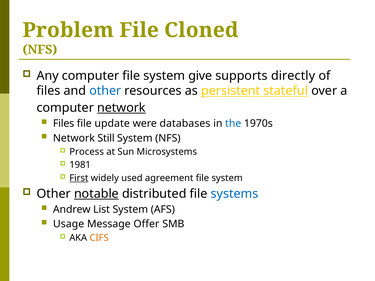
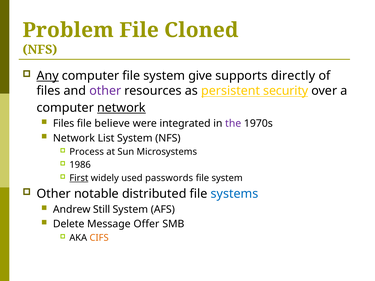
Any underline: none -> present (48, 76)
other colour: blue -> purple (105, 91)
stateful: stateful -> security (286, 91)
update: update -> believe (112, 124)
databases: databases -> integrated (185, 124)
the colour: blue -> purple (233, 124)
Still: Still -> List (106, 138)
1981: 1981 -> 1986 (80, 165)
agreement: agreement -> passwords (169, 178)
notable underline: present -> none (96, 194)
List: List -> Still (102, 210)
Usage: Usage -> Delete (69, 224)
